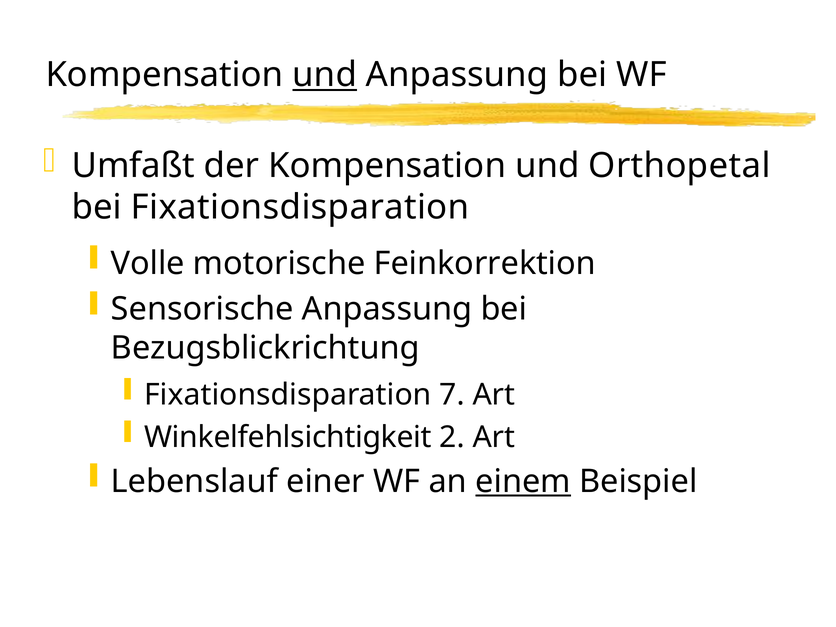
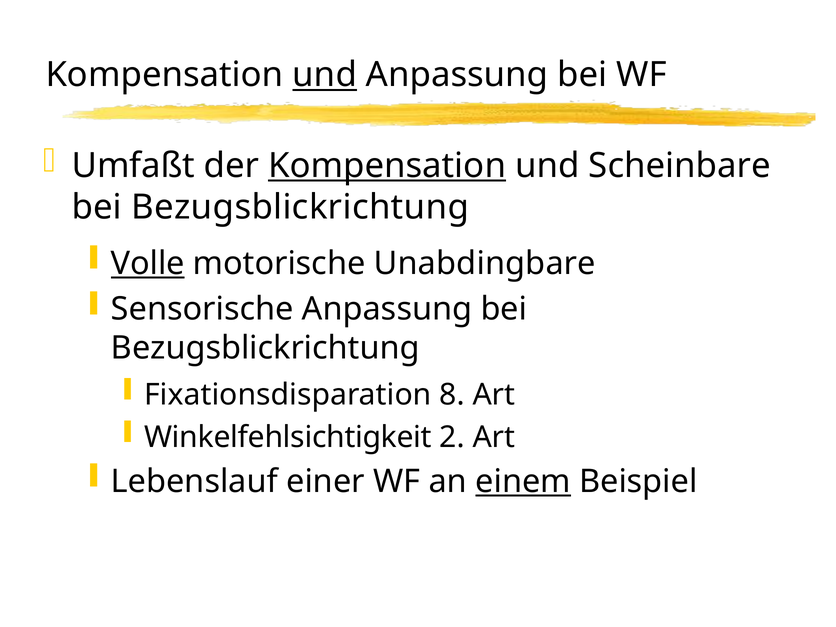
Kompensation underline: none -> present (387, 166)
Orthopetal: Orthopetal -> Scheinbare (680, 166)
Fixationsdisparation: Fixationsdisparation -> Bezugsblickrichtung (300, 207)
Volle underline: none -> present (148, 264)
Feinkorrektion: Feinkorrektion -> Unabdingbare (485, 264)
7: 7 -> 8 (452, 395)
